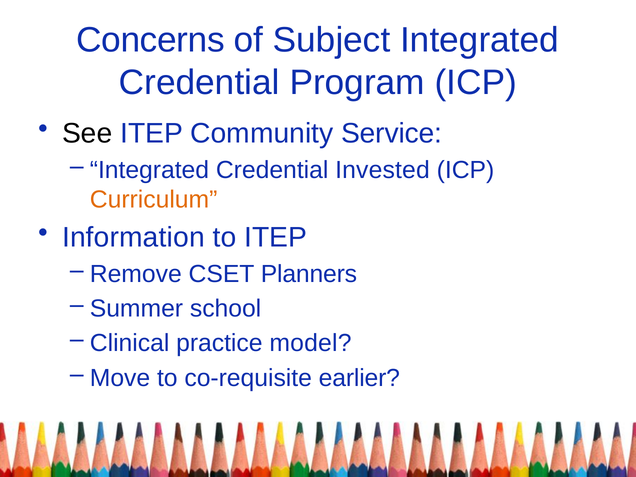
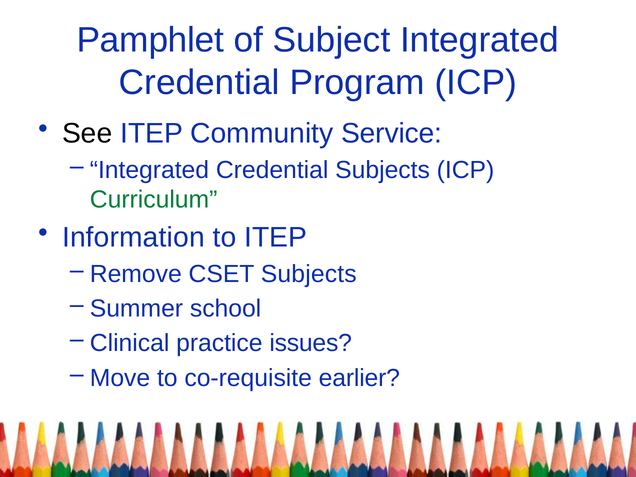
Concerns: Concerns -> Pamphlet (150, 40)
Credential Invested: Invested -> Subjects (383, 170)
Curriculum colour: orange -> green (154, 200)
CSET Planners: Planners -> Subjects (309, 274)
model: model -> issues (311, 343)
